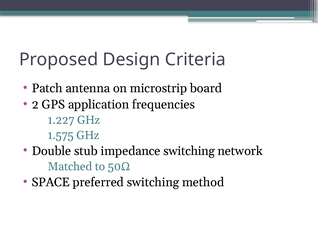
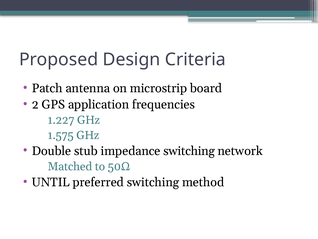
SPACE: SPACE -> UNTIL (51, 182)
